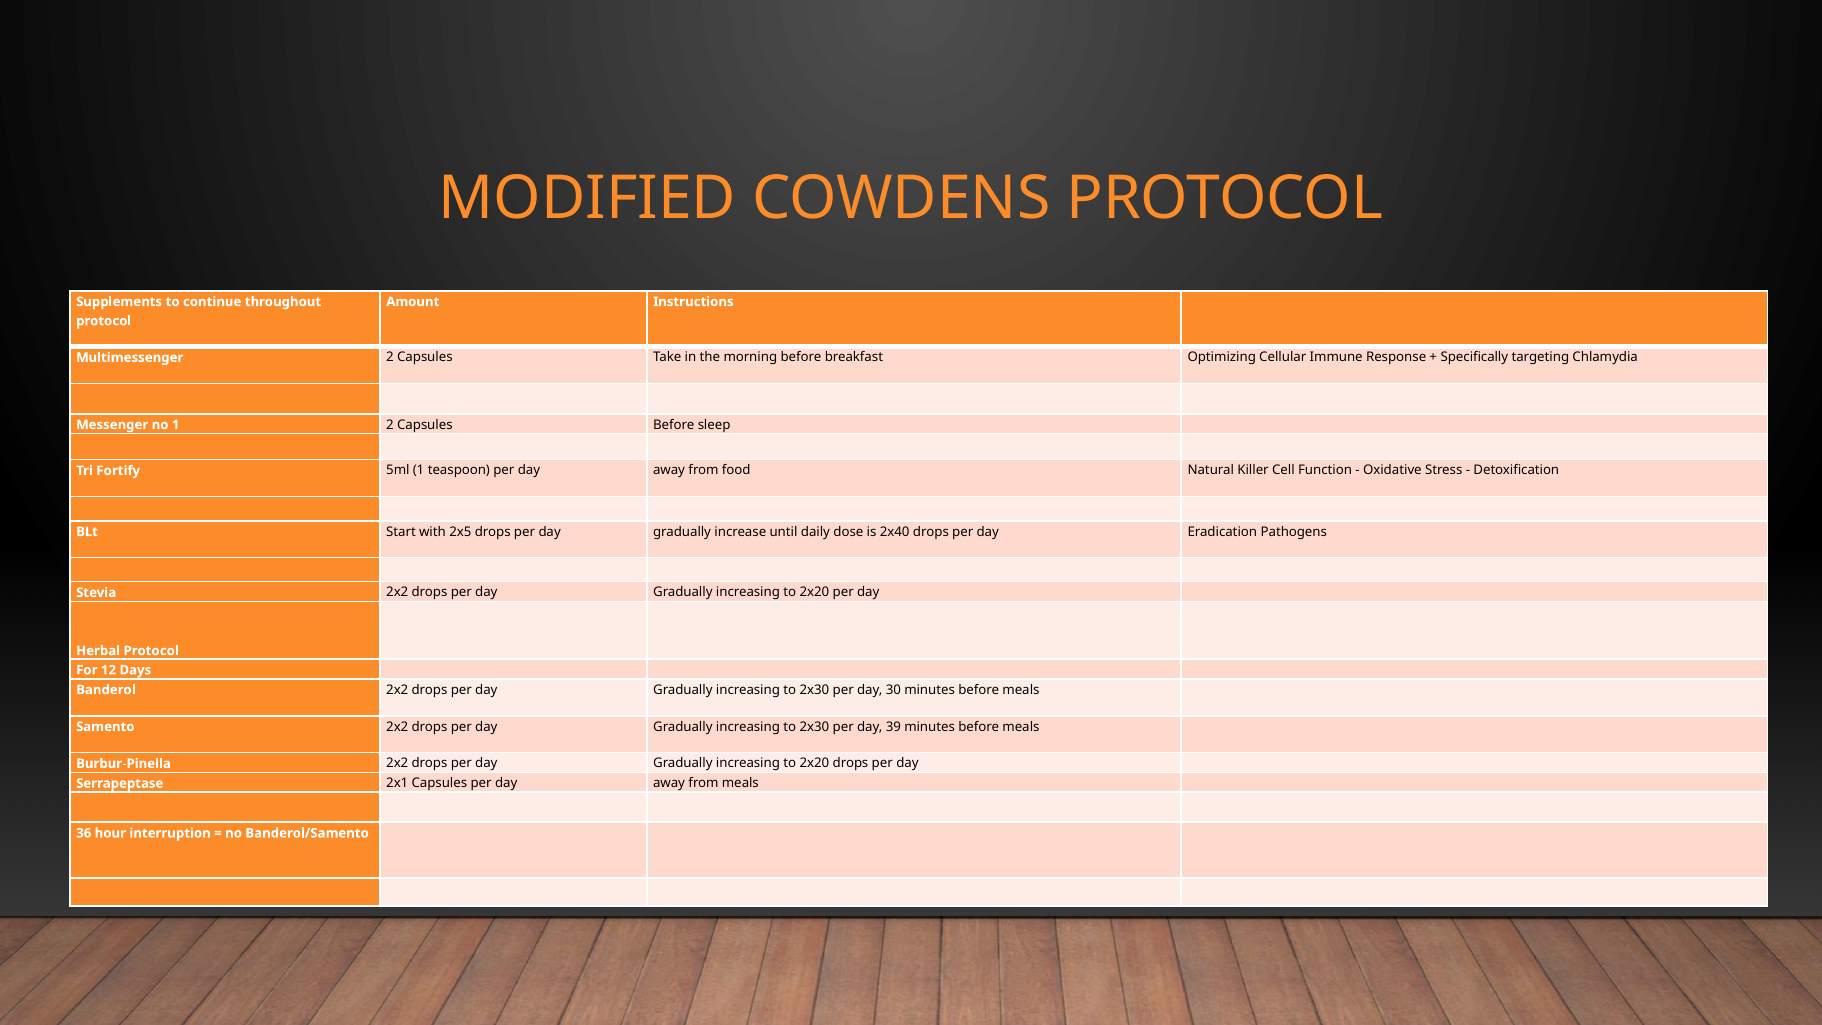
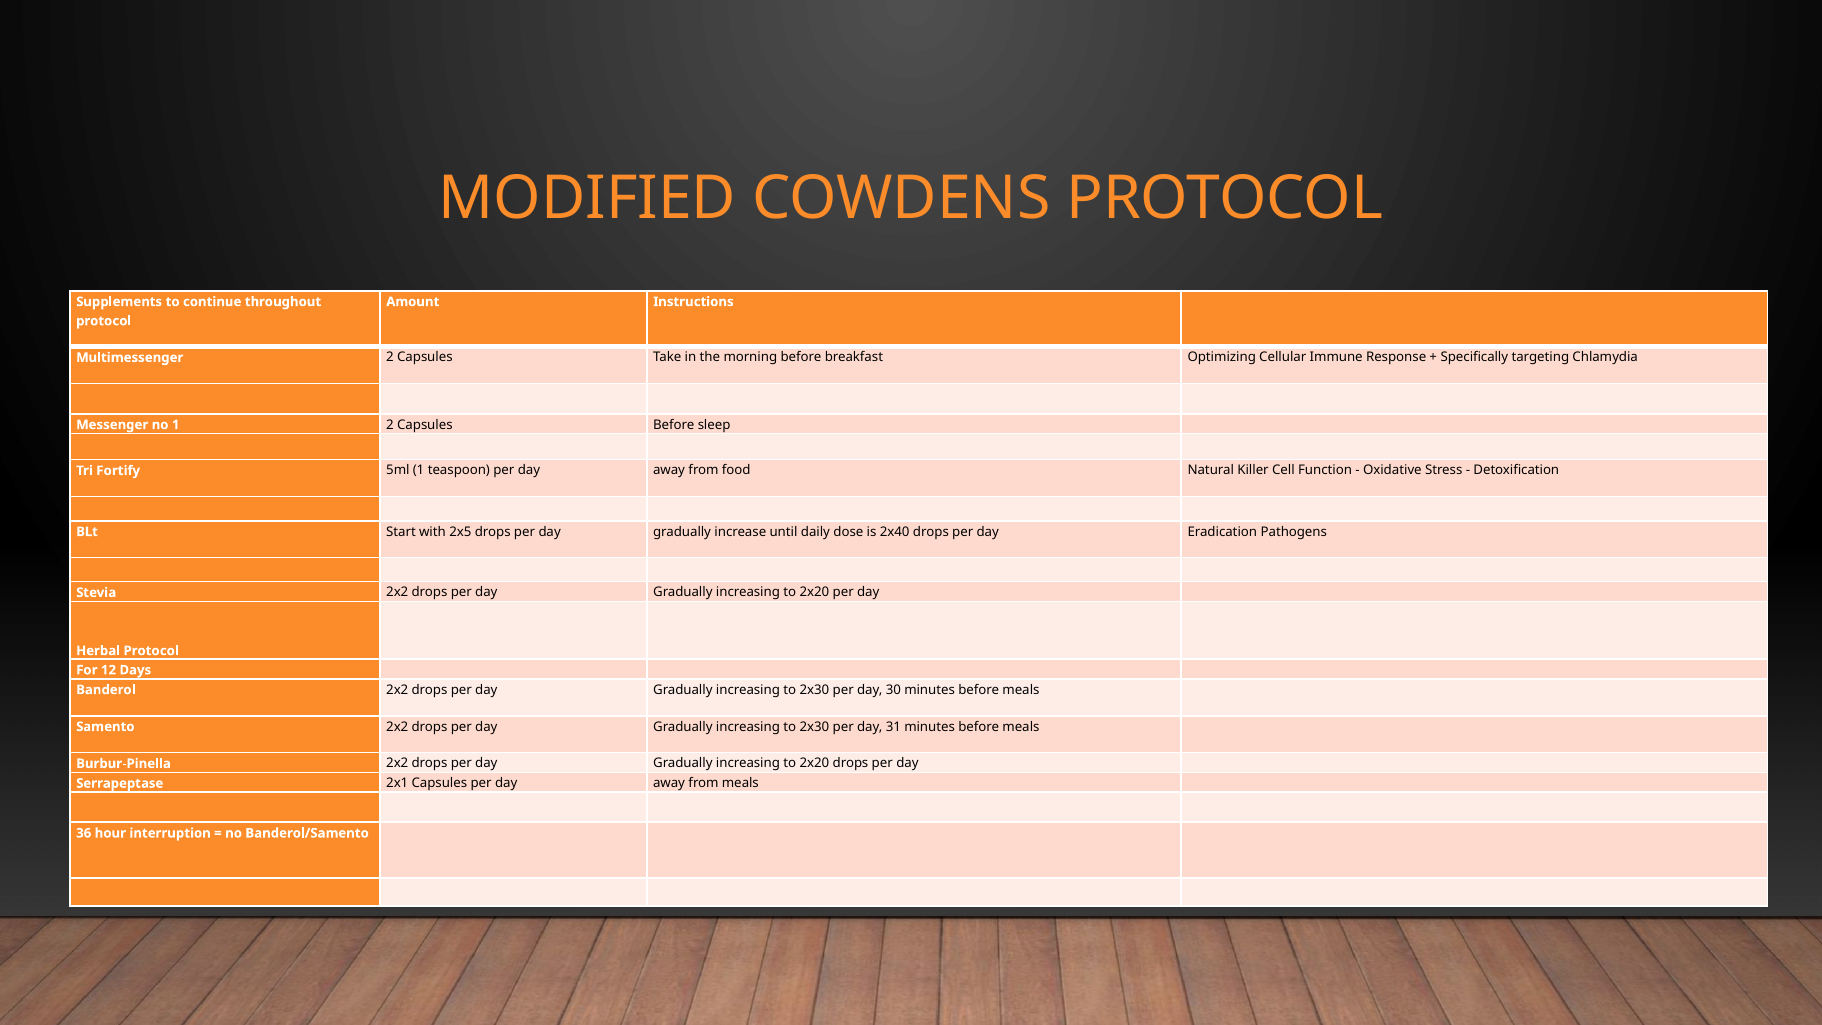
39: 39 -> 31 (893, 727)
